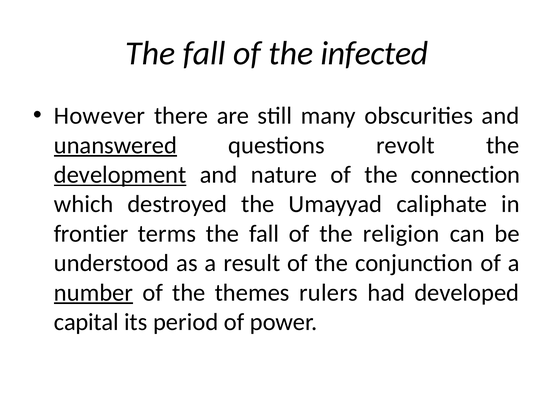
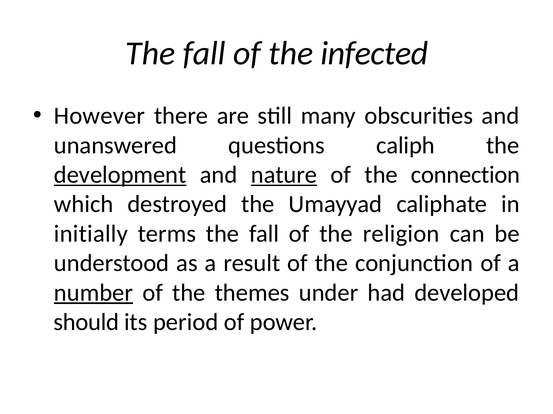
unanswered underline: present -> none (115, 146)
revolt: revolt -> caliph (405, 146)
nature underline: none -> present (284, 175)
frontier: frontier -> initially (91, 234)
rulers: rulers -> under (329, 293)
capital: capital -> should (86, 323)
